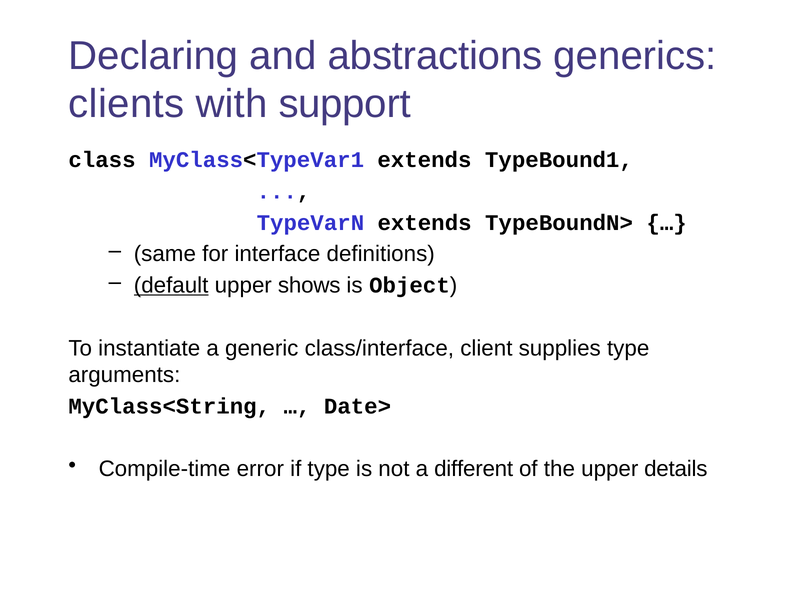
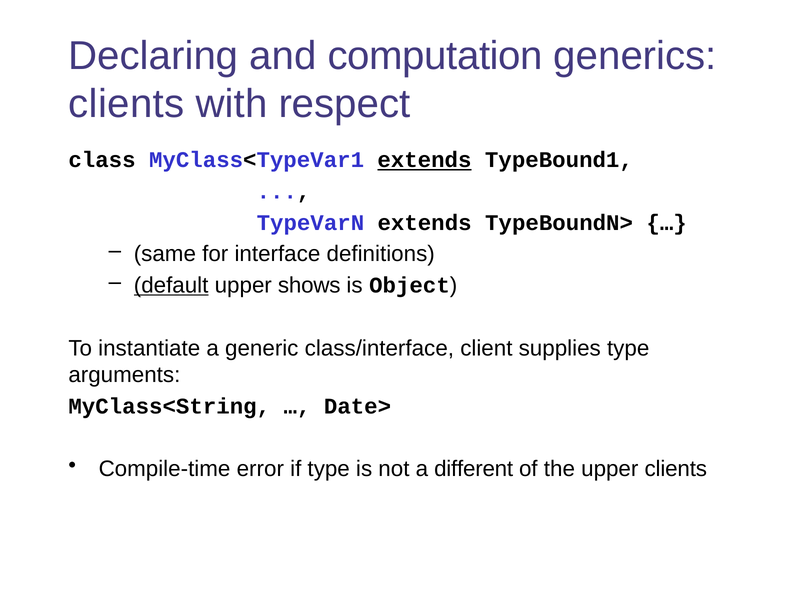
abstractions: abstractions -> computation (435, 56)
support: support -> respect (344, 104)
extends underline: none -> present (424, 160)
upper details: details -> clients (676, 469)
